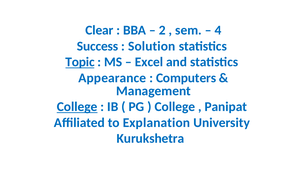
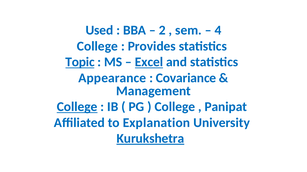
Clear: Clear -> Used (99, 30)
Success: Success -> College (97, 46)
Solution: Solution -> Provides (152, 46)
Excel underline: none -> present (149, 62)
Computers: Computers -> Covariance (186, 78)
Kurukshetra underline: none -> present (150, 139)
